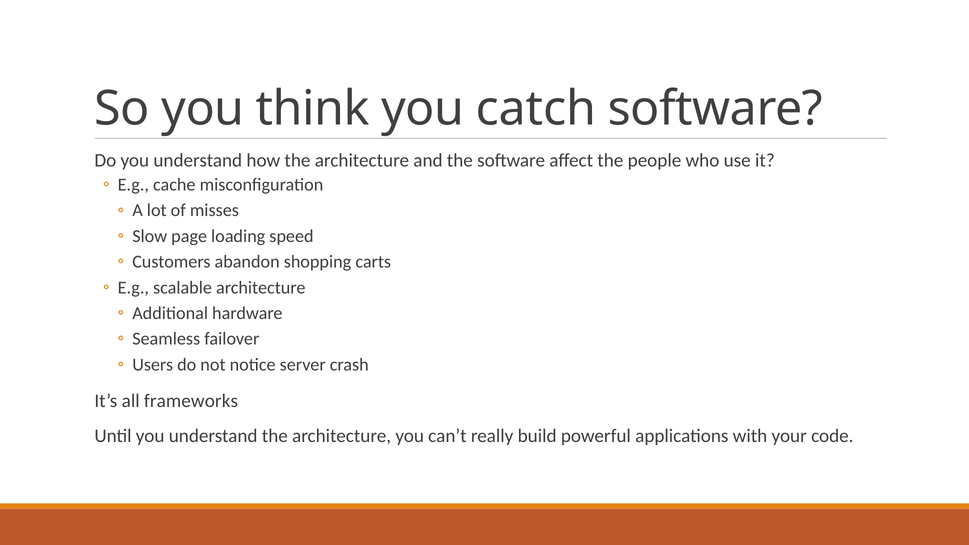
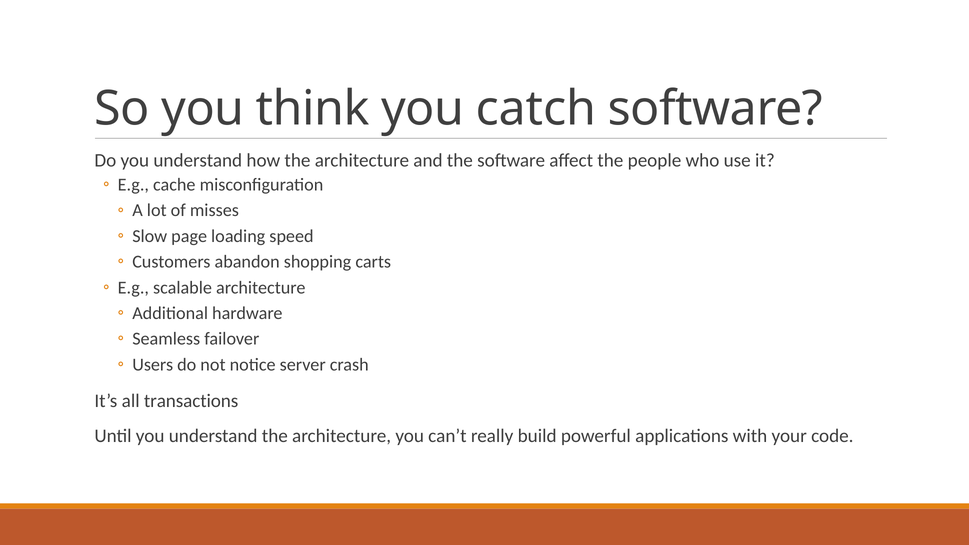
frameworks: frameworks -> transactions (191, 401)
